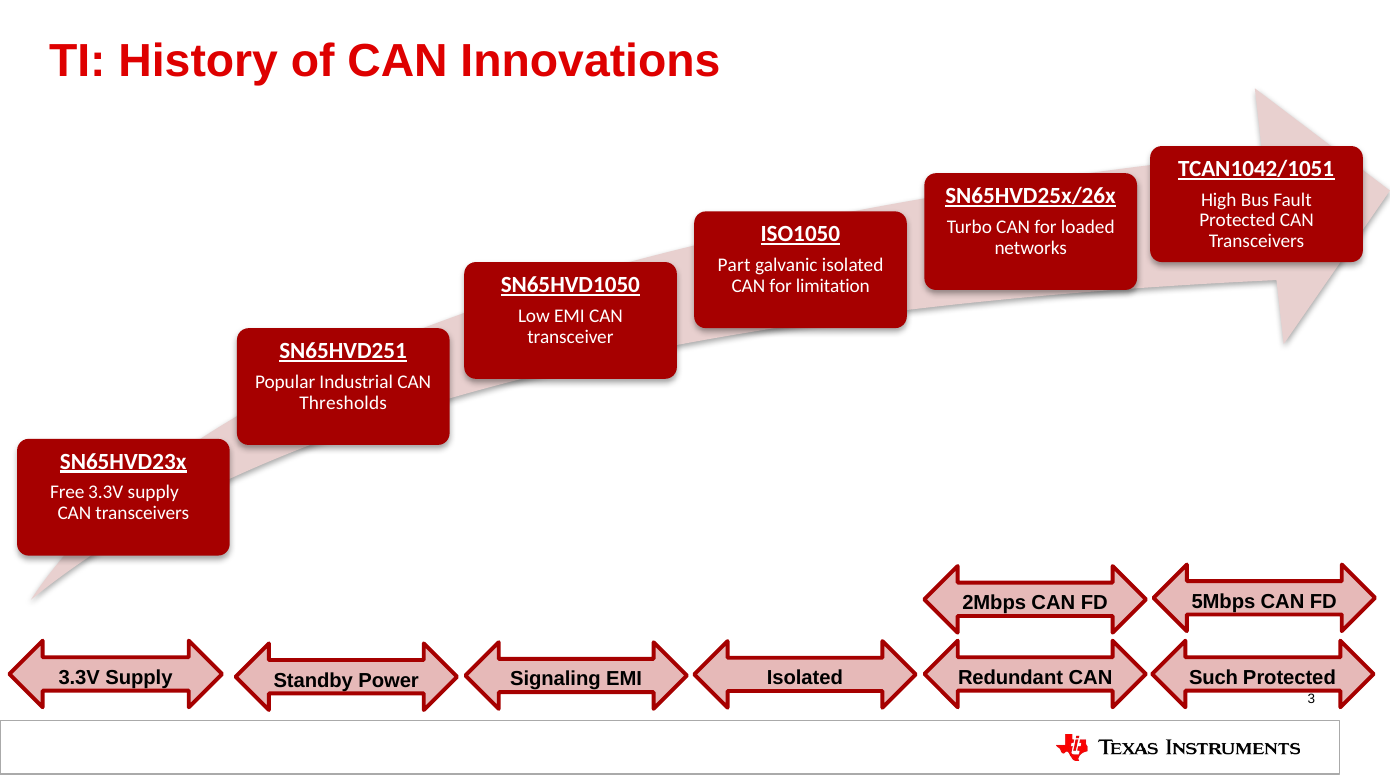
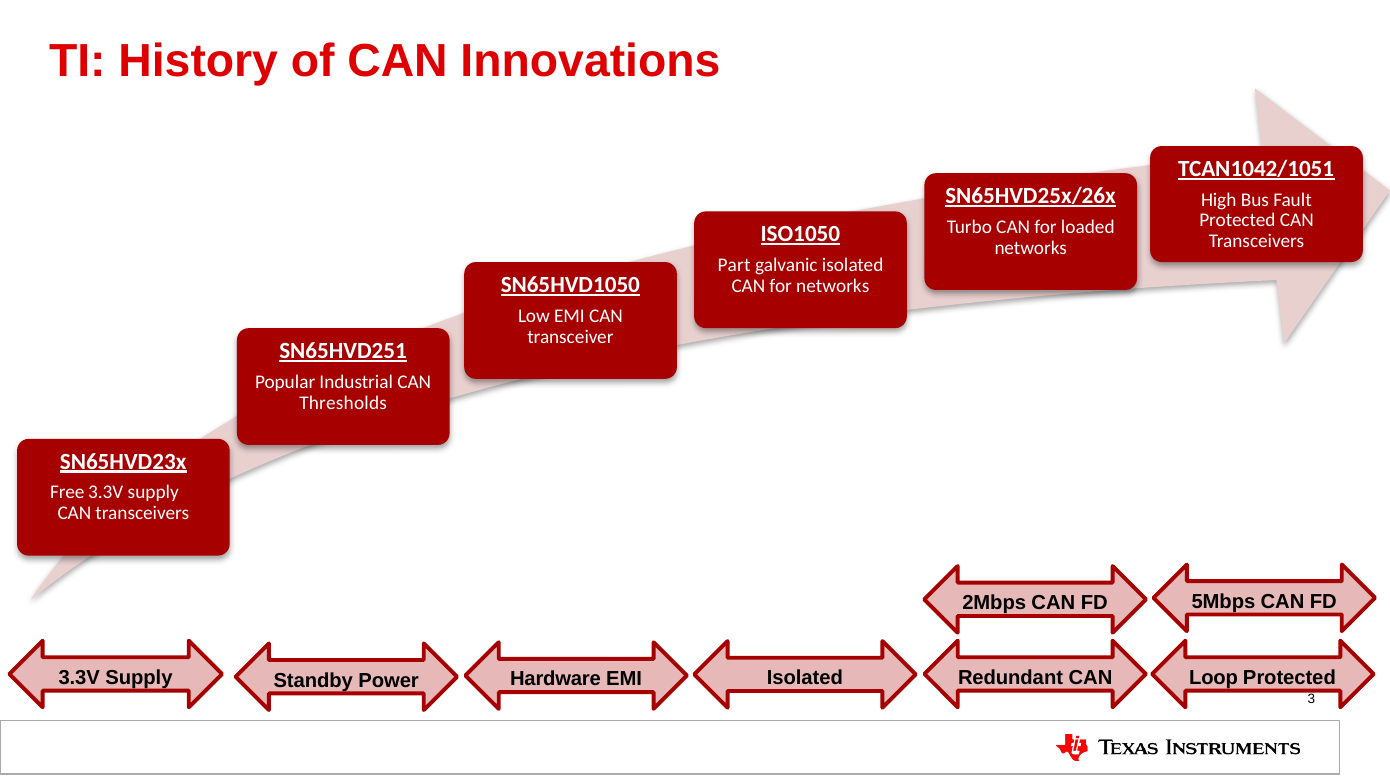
for limitation: limitation -> networks (833, 286)
Such: Such -> Loop (1214, 678)
Signaling: Signaling -> Hardware (555, 679)
